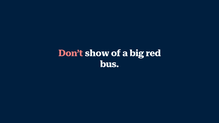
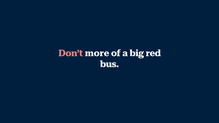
show: show -> more (97, 53)
